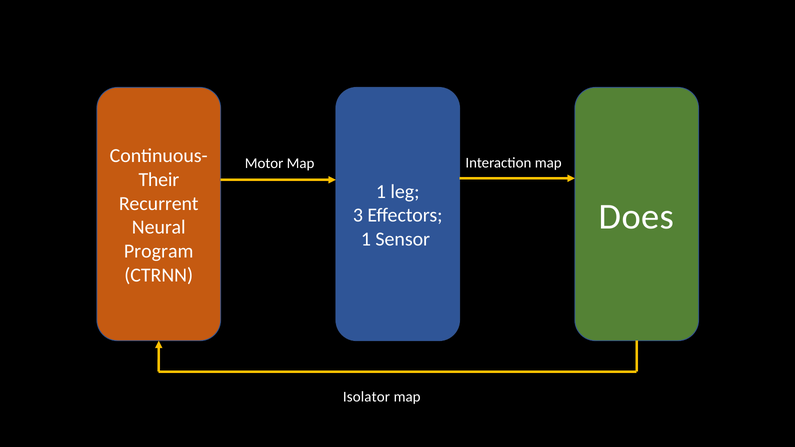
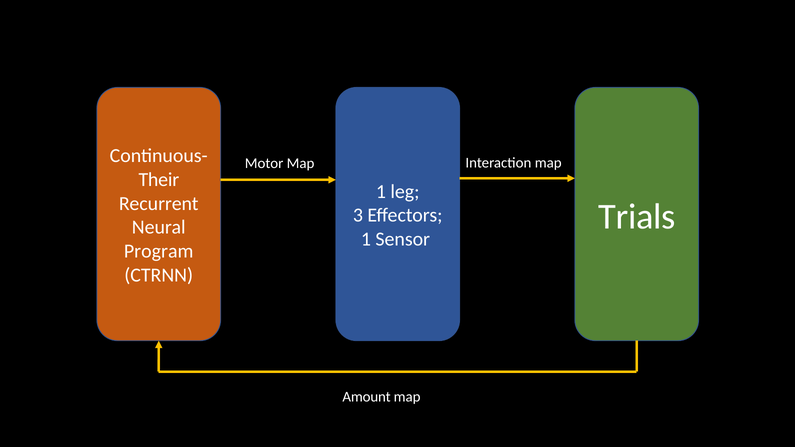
Does: Does -> Trials (637, 217)
Isolator: Isolator -> Amount (367, 397)
